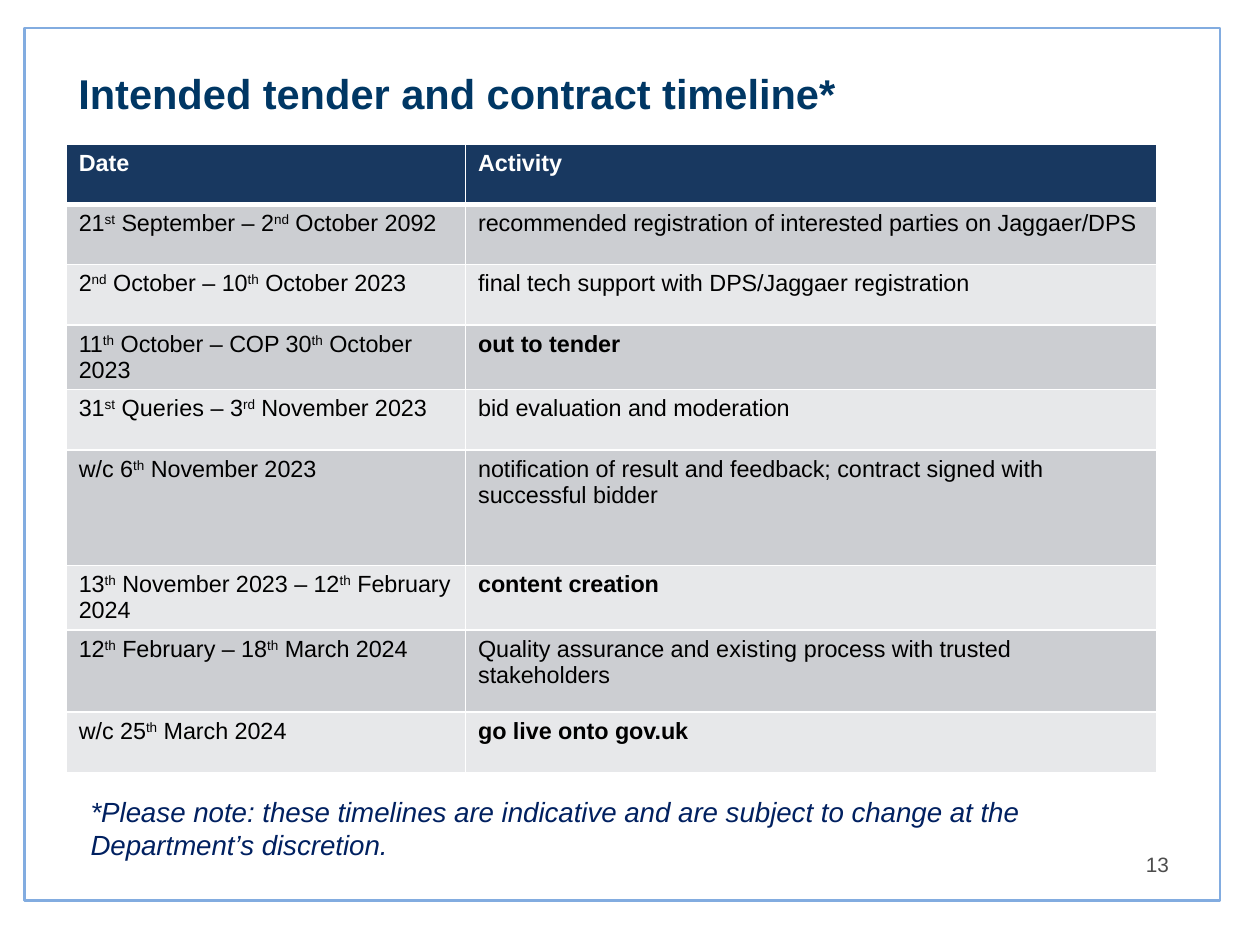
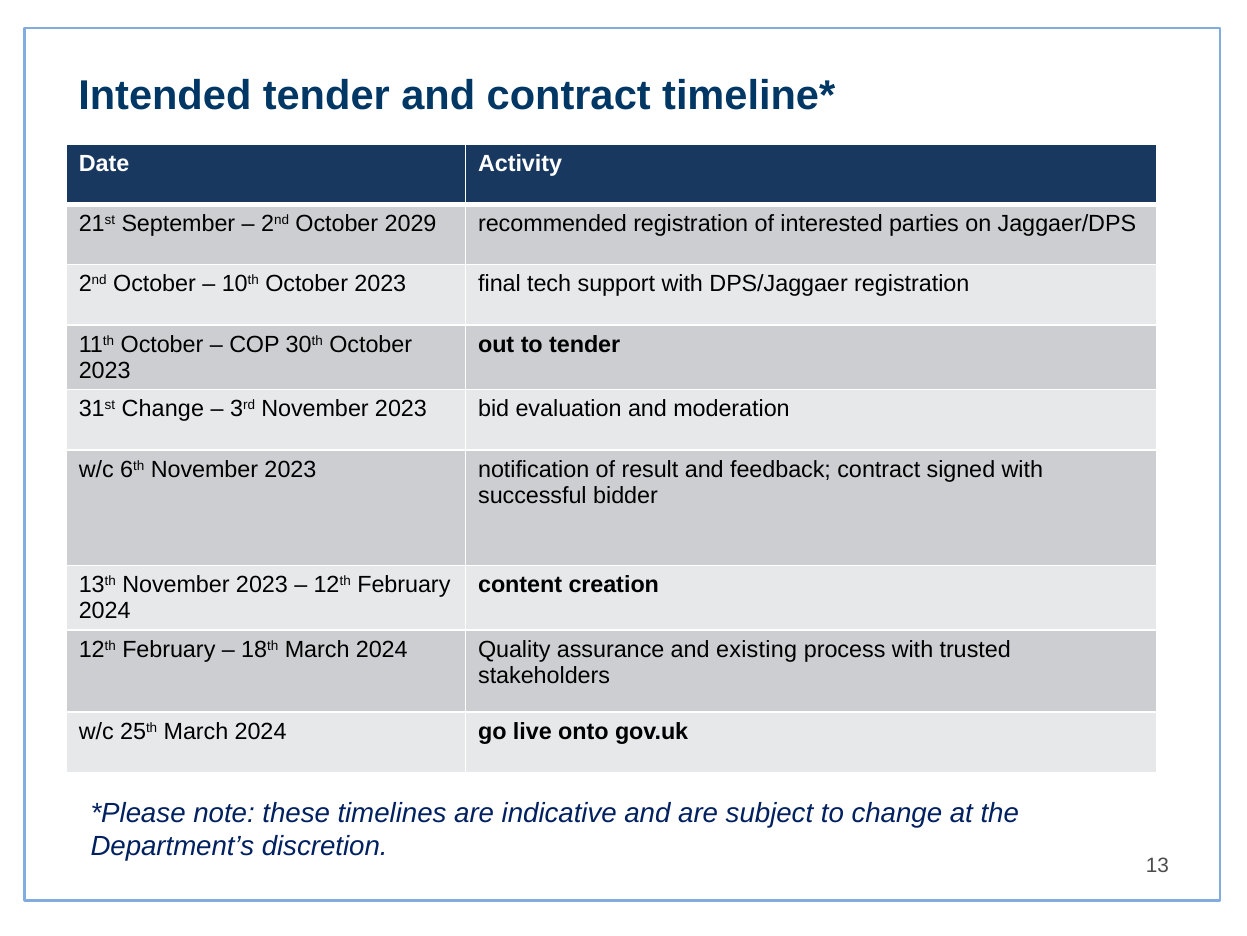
2092: 2092 -> 2029 (411, 224)
31st Queries: Queries -> Change (163, 409)
